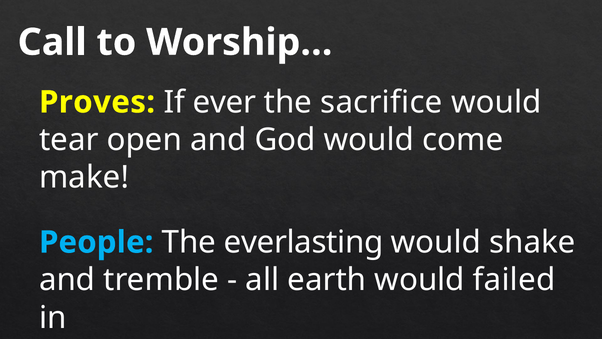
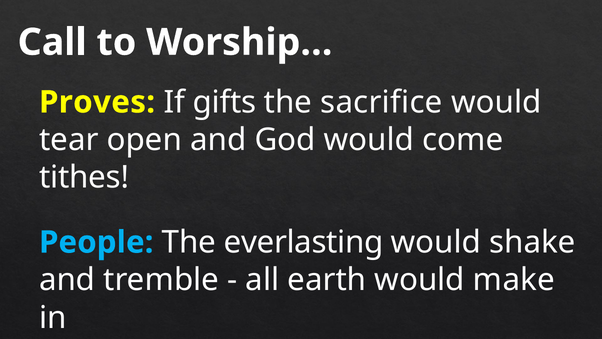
ever: ever -> gifts (225, 102)
make: make -> tithes (84, 177)
failed: failed -> make (514, 280)
